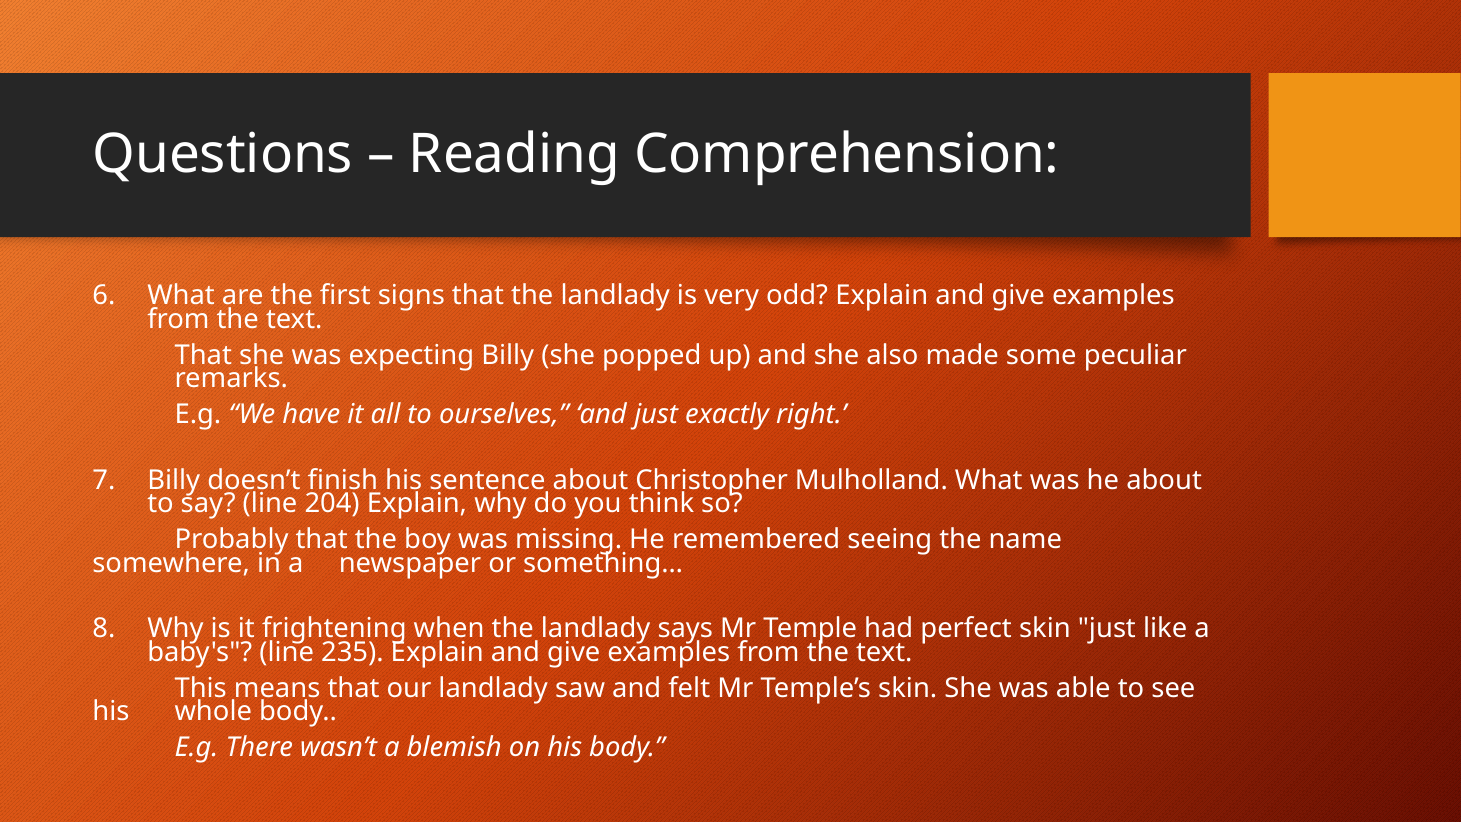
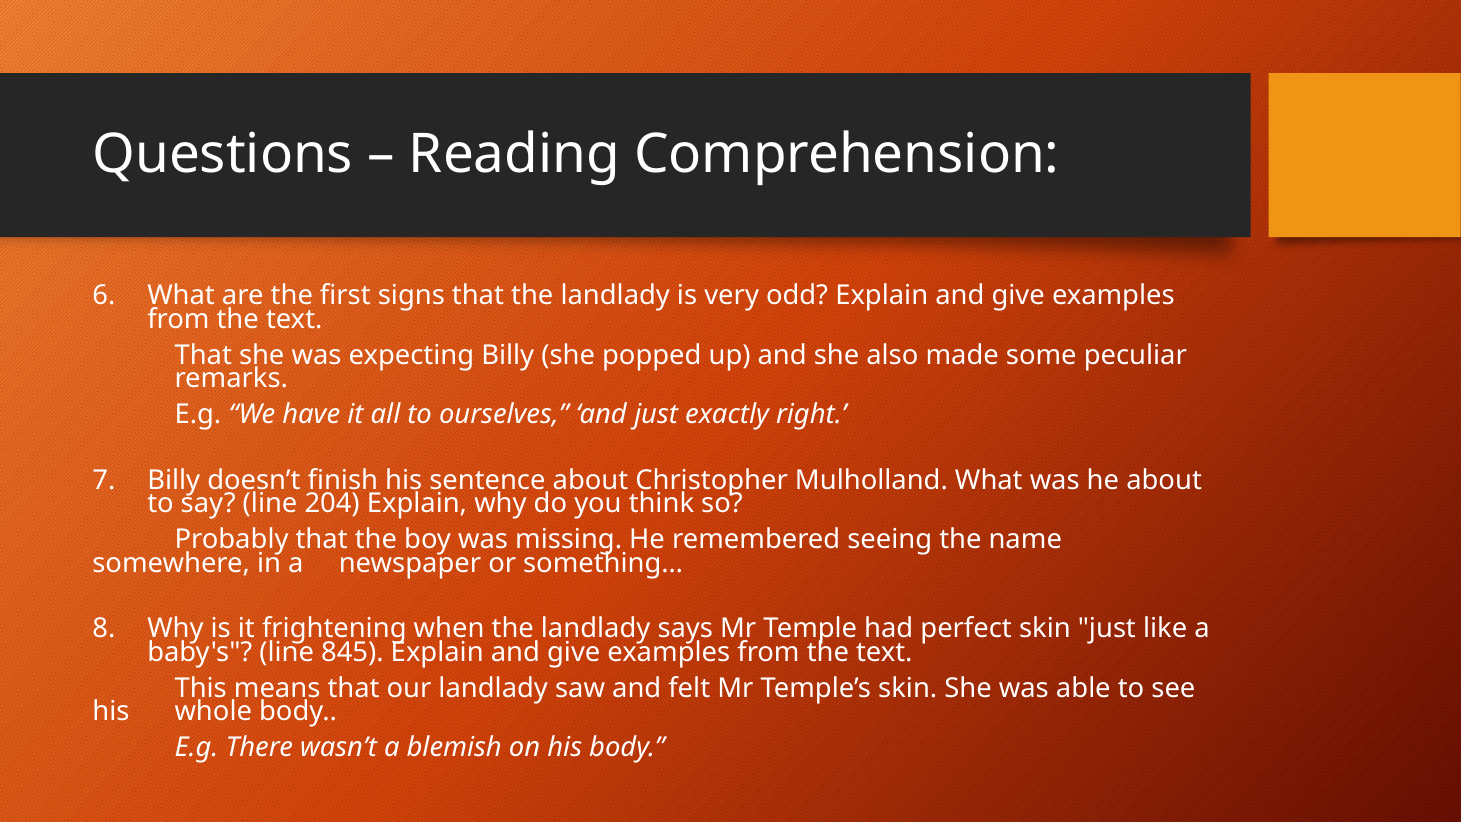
235: 235 -> 845 (352, 652)
